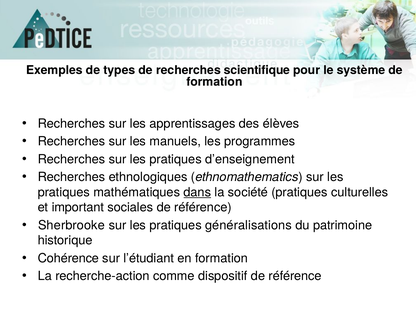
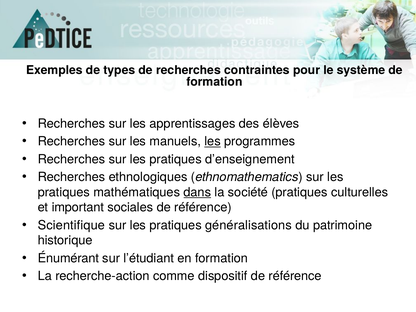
scientifique: scientifique -> contraintes (257, 70)
les underline: none -> present (213, 141)
Sherbrooke: Sherbrooke -> Scientifique (71, 225)
Cohérence: Cohérence -> Énumérant (68, 258)
